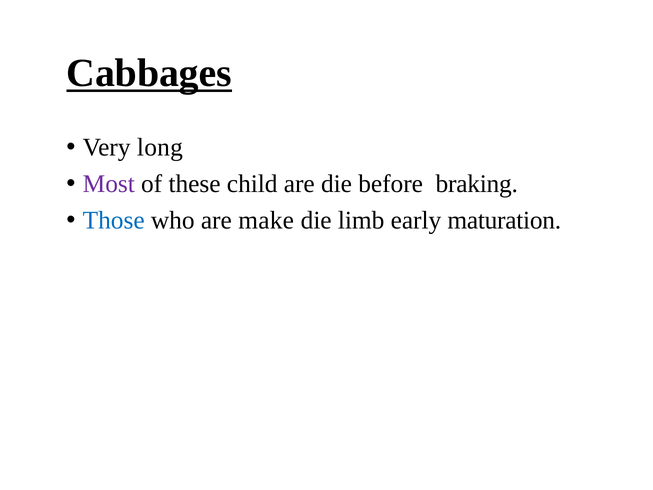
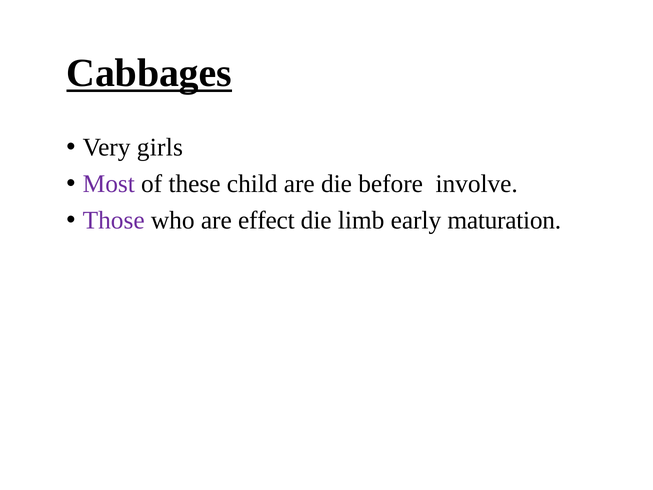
long: long -> girls (160, 147)
braking: braking -> involve (477, 184)
Those colour: blue -> purple (114, 220)
make: make -> effect (266, 220)
